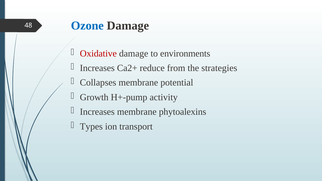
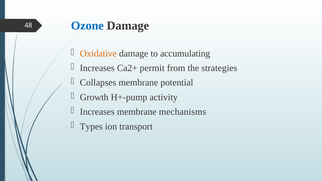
Oxidative colour: red -> orange (98, 53)
environments: environments -> accumulating (185, 53)
reduce: reduce -> permit (152, 68)
phytoalexins: phytoalexins -> mechanisms (183, 112)
